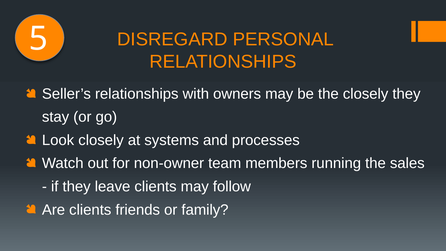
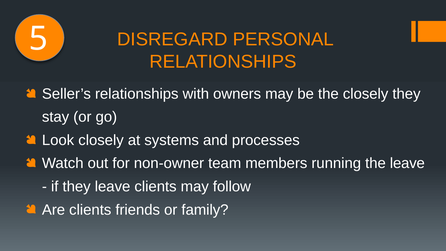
the sales: sales -> leave (407, 163)
